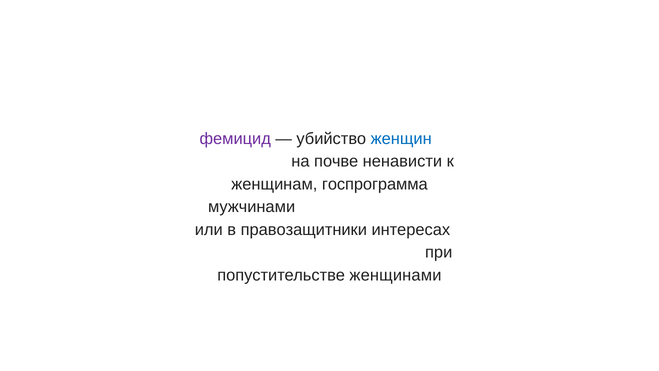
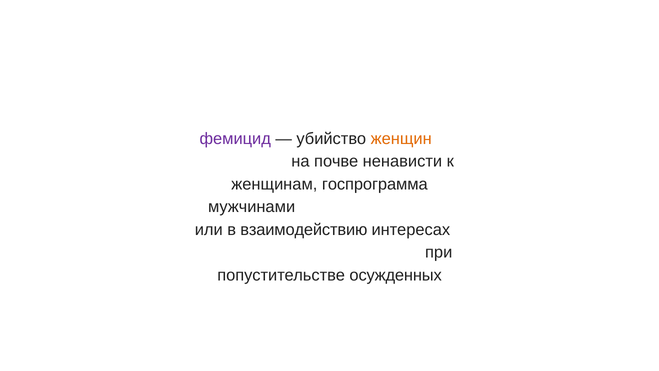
женщин colour: blue -> orange (401, 139)
правозащитники: правозащитники -> взаимодействию (304, 230)
женщинами: женщинами -> осужденных (396, 275)
